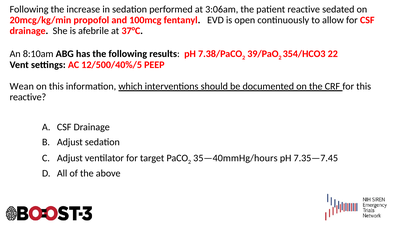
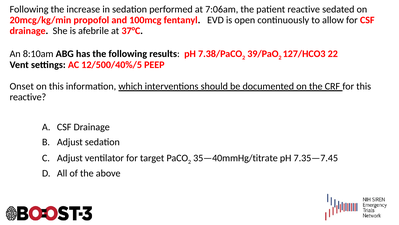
3:06am: 3:06am -> 7:06am (222, 9)
354/HCO3: 354/HCO3 -> 127/HCO3 (304, 54)
Wean: Wean -> Onset (22, 86)
35—40mmHg/hours: 35—40mmHg/hours -> 35—40mmHg/titrate (235, 158)
